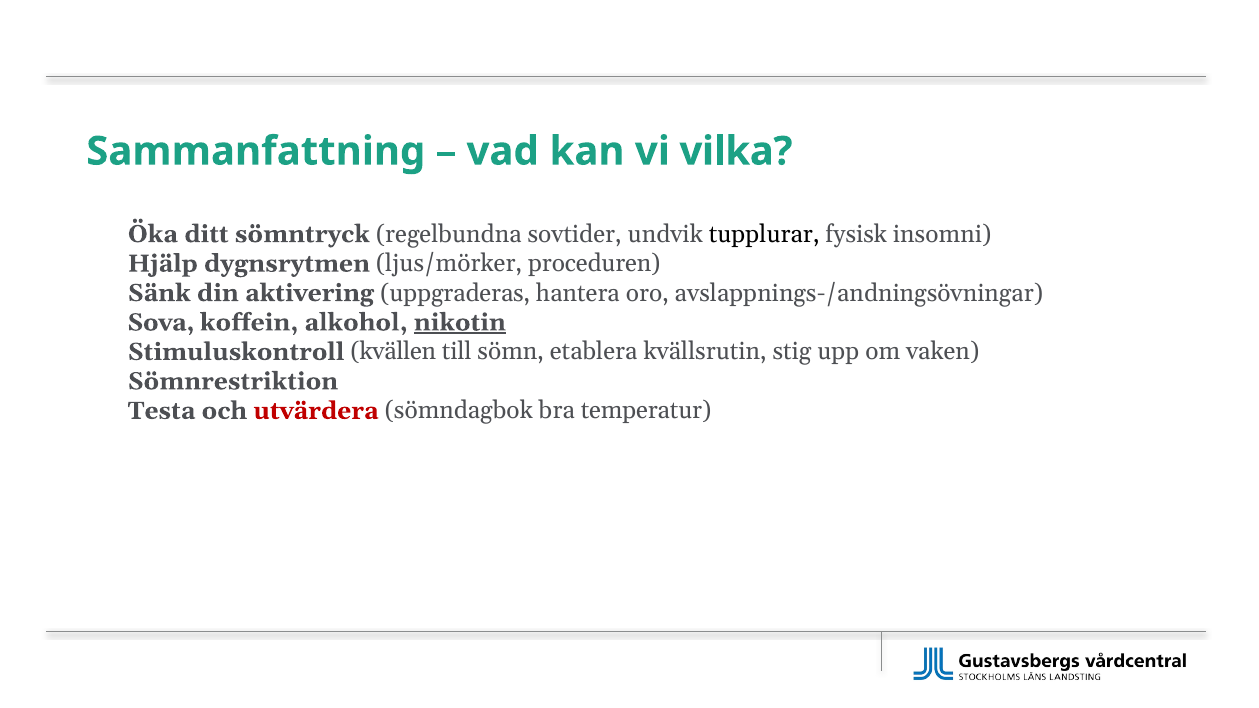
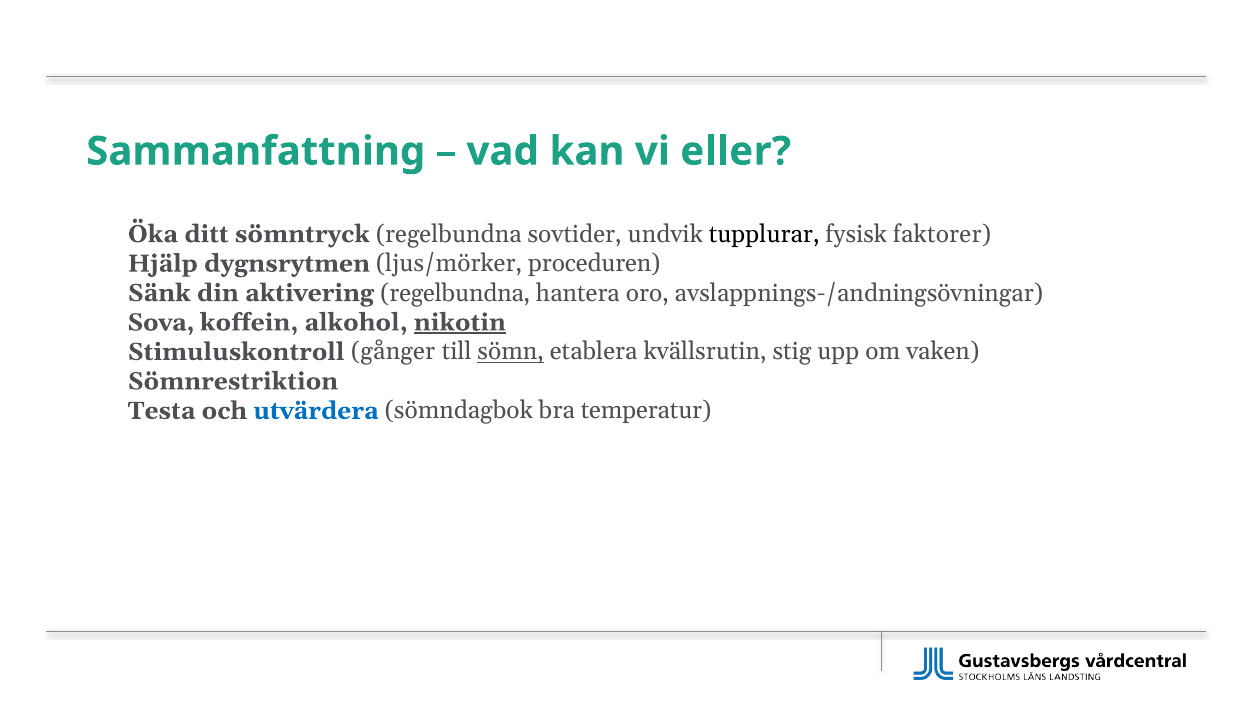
vilka: vilka -> eller (736, 151)
insomni: insomni -> faktorer (942, 234)
aktivering uppgraderas: uppgraderas -> regelbundna (455, 293)
kvällen: kvällen -> gånger (393, 352)
sömn underline: none -> present (511, 352)
utvärdera colour: red -> blue (316, 411)
